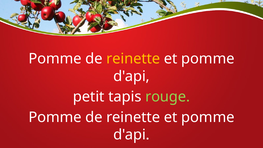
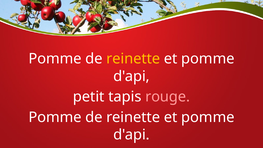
rouge colour: light green -> pink (168, 97)
